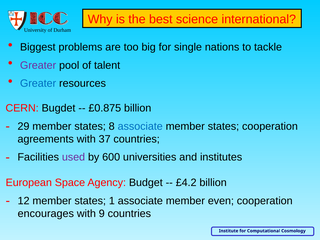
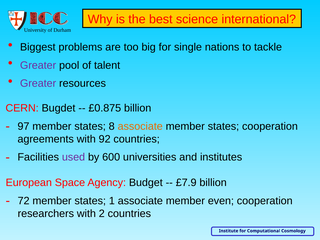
Greater colour: blue -> purple (38, 83)
29: 29 -> 97 (23, 126)
associate colour: blue -> orange (140, 126)
37: 37 -> 92 (105, 139)
£4.2: £4.2 -> £7.9 (186, 183)
12: 12 -> 72 (24, 201)
encourages: encourages -> researchers (46, 214)
9: 9 -> 2 (102, 214)
